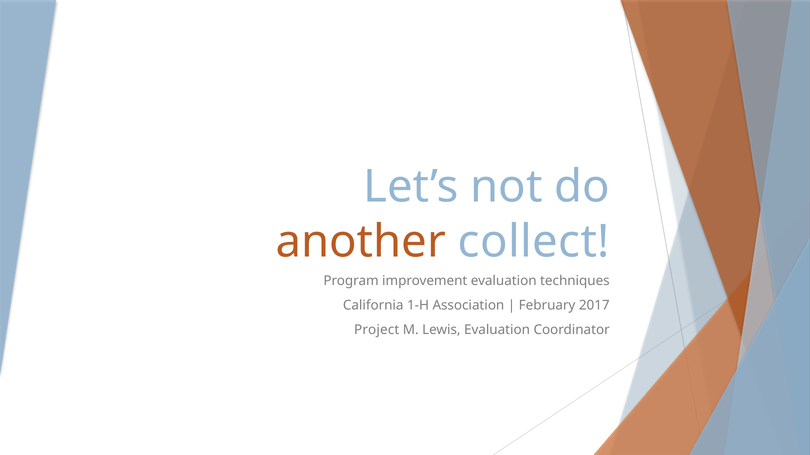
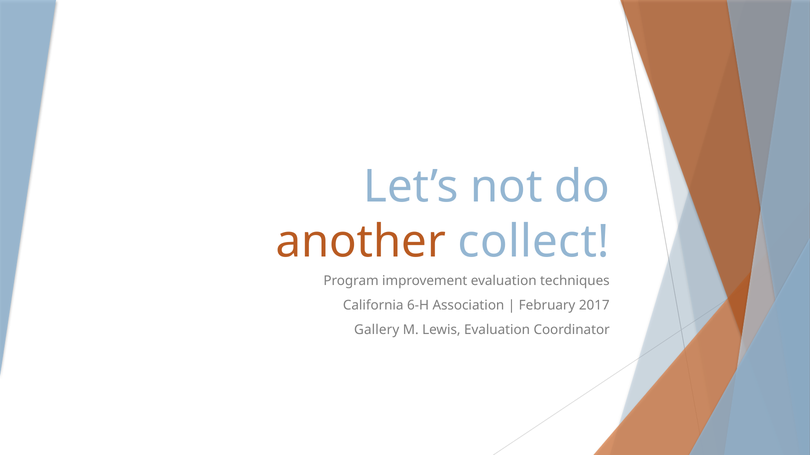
1-H: 1-H -> 6-H (418, 306)
Project: Project -> Gallery (377, 330)
